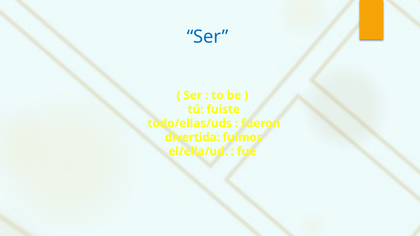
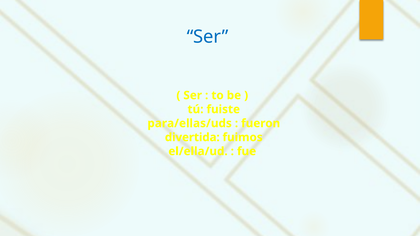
todo/ellas/uds: todo/ellas/uds -> para/ellas/uds (190, 123)
